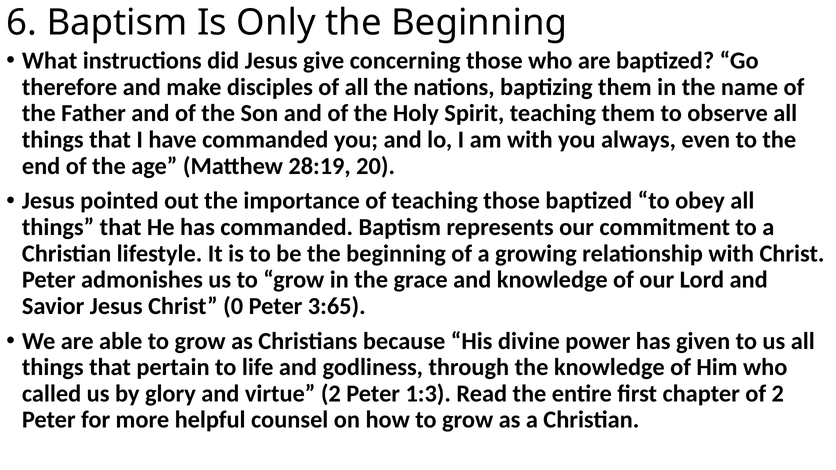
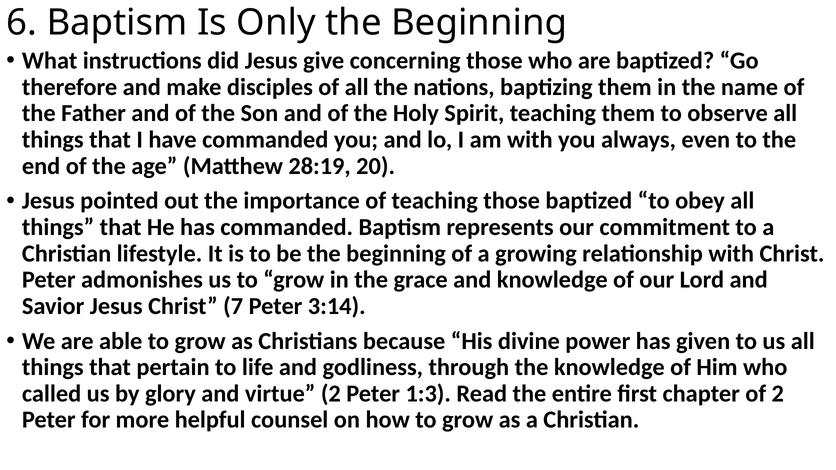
0: 0 -> 7 (233, 306)
3:65: 3:65 -> 3:14 (337, 306)
